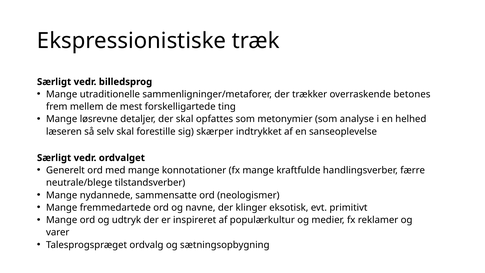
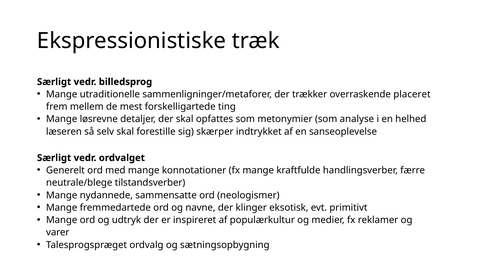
betones: betones -> placeret (412, 94)
